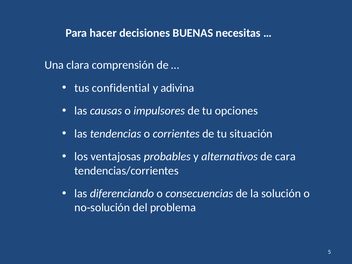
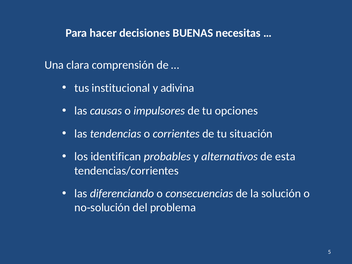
confidential: confidential -> institucional (121, 88)
ventajosas: ventajosas -> identifican (116, 157)
cara: cara -> esta (285, 157)
